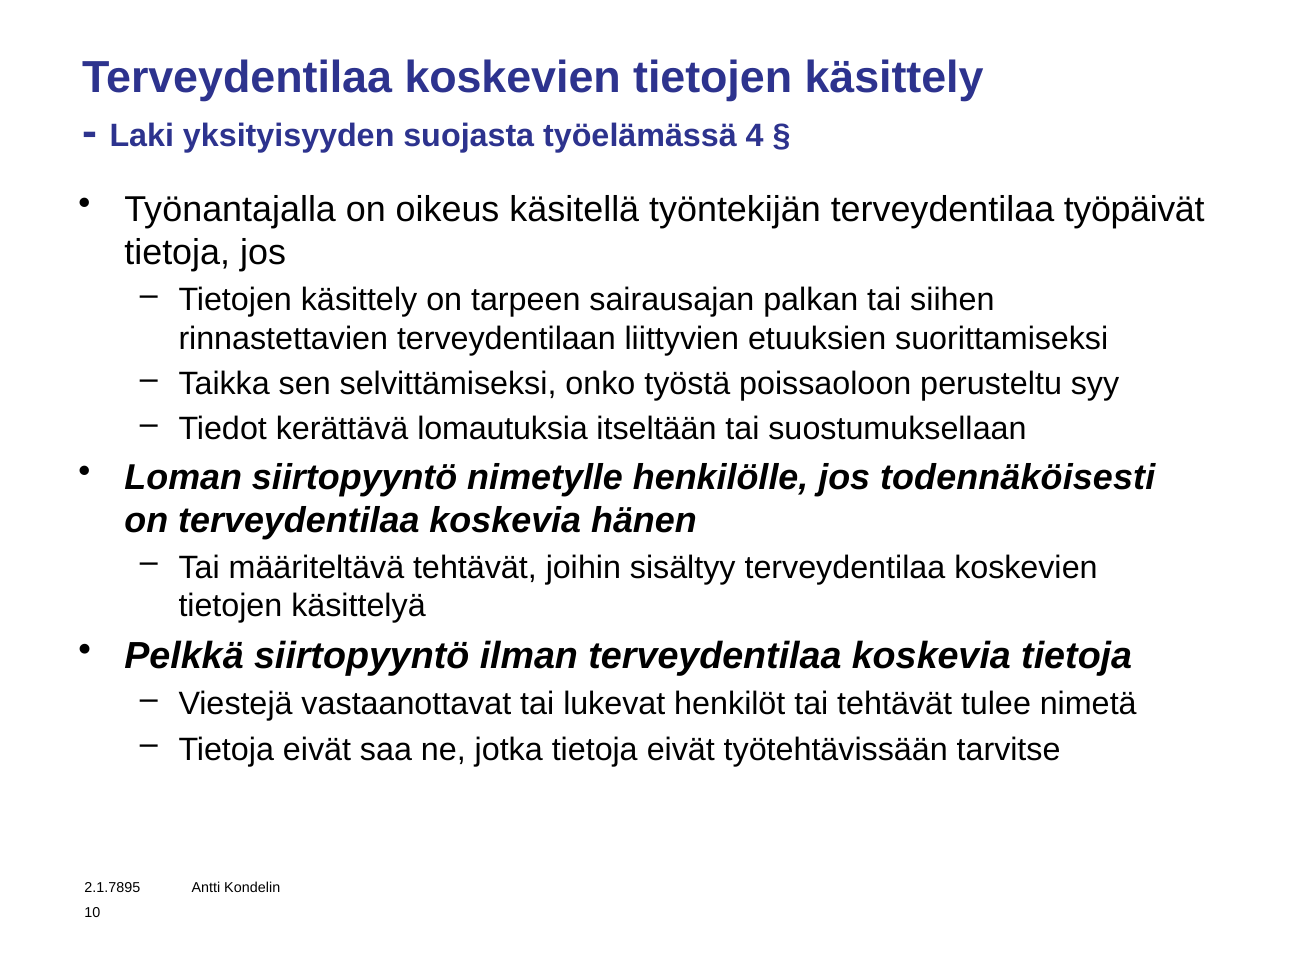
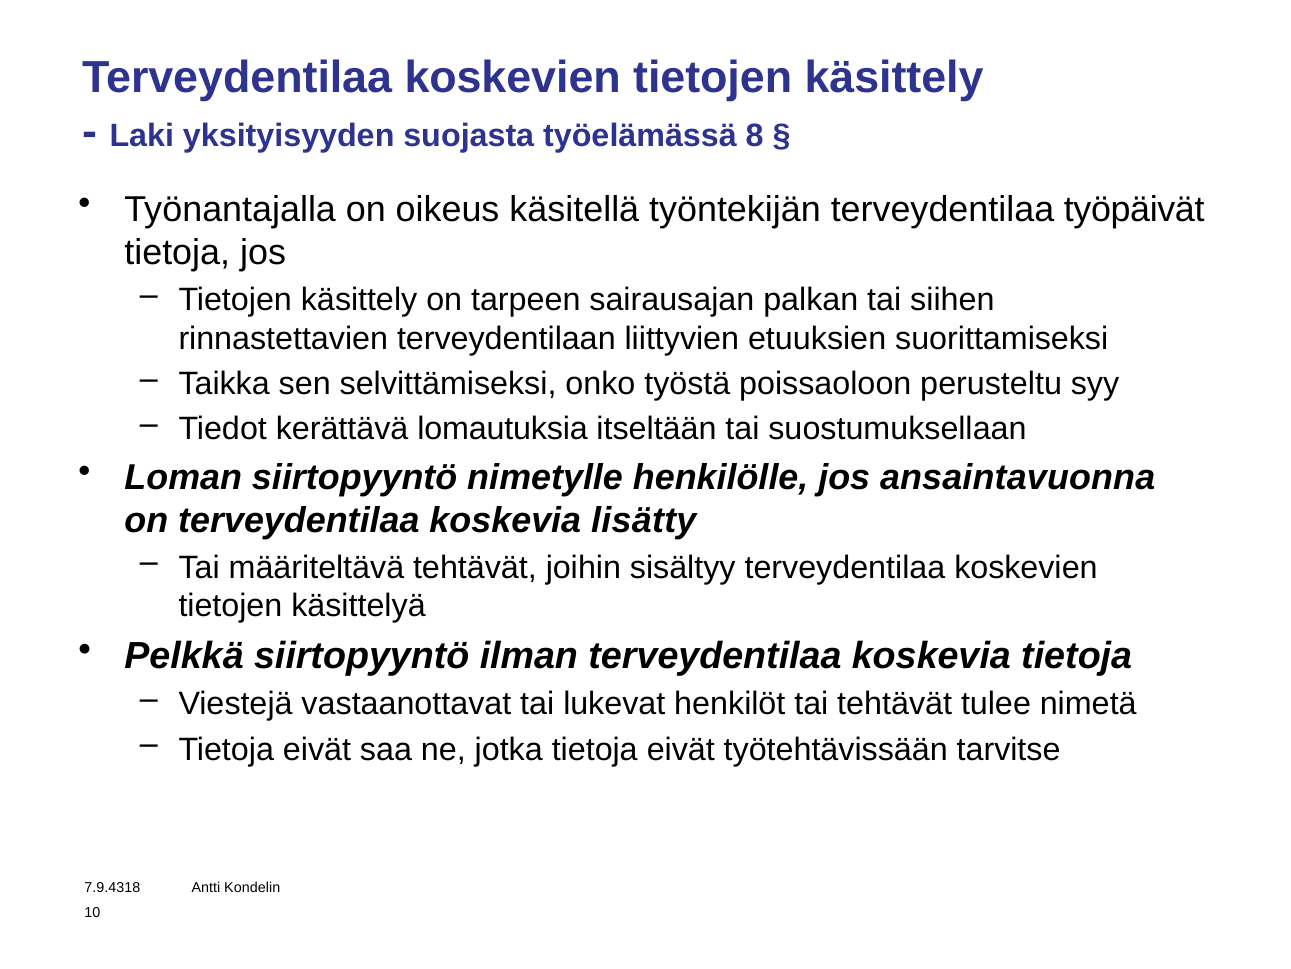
4: 4 -> 8 (755, 136)
todennäköisesti: todennäköisesti -> ansaintavuonna (1018, 477)
hänen: hänen -> lisätty (644, 520)
2.1.7895: 2.1.7895 -> 7.9.4318 (112, 887)
